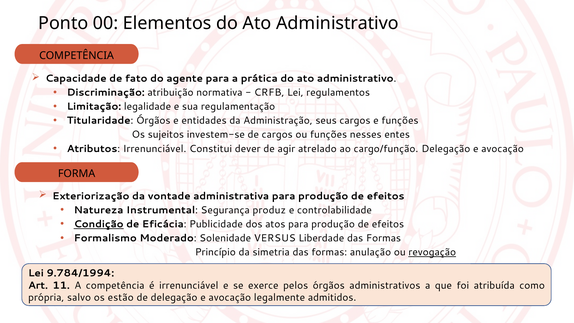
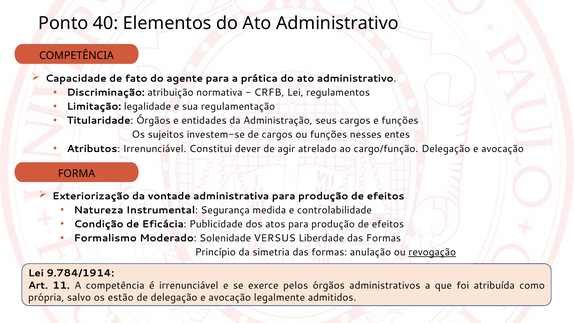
00: 00 -> 40 (106, 23)
produz: produz -> medida (269, 210)
Condição underline: present -> none (99, 224)
9.784/1994: 9.784/1994 -> 9.784/1914 (80, 273)
